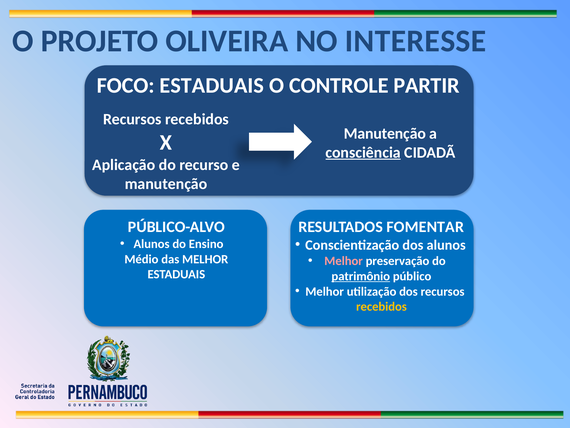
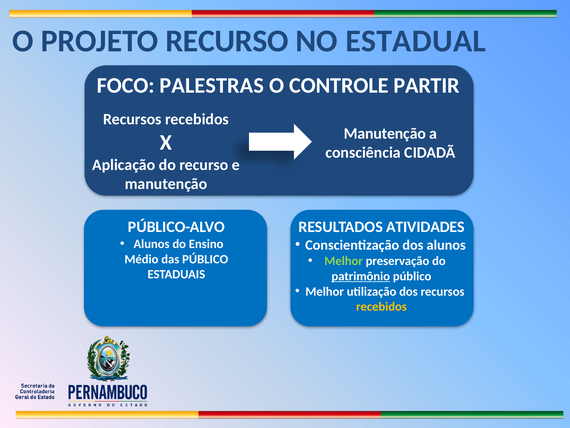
PROJETO OLIVEIRA: OLIVEIRA -> RECURSO (227, 41)
INTERESSE: INTERESSE -> ESTADUAL (416, 41)
FOCO ESTADUAIS: ESTADUAIS -> PALESTRAS (212, 86)
consciência underline: present -> none (363, 152)
FOMENTAR: FOMENTAR -> ATIVIDADES (425, 227)
das MELHOR: MELHOR -> PÚBLICO (205, 259)
Melhor colour: pink -> light green (344, 261)
